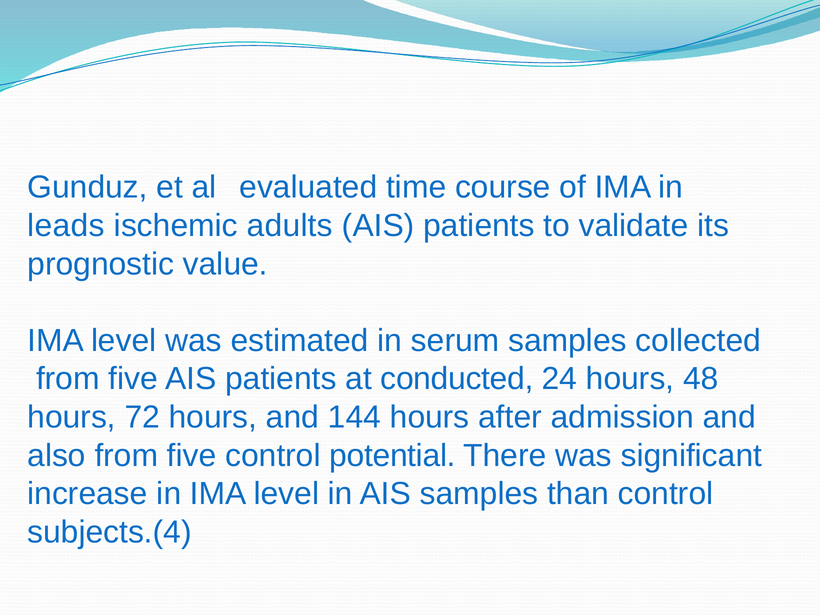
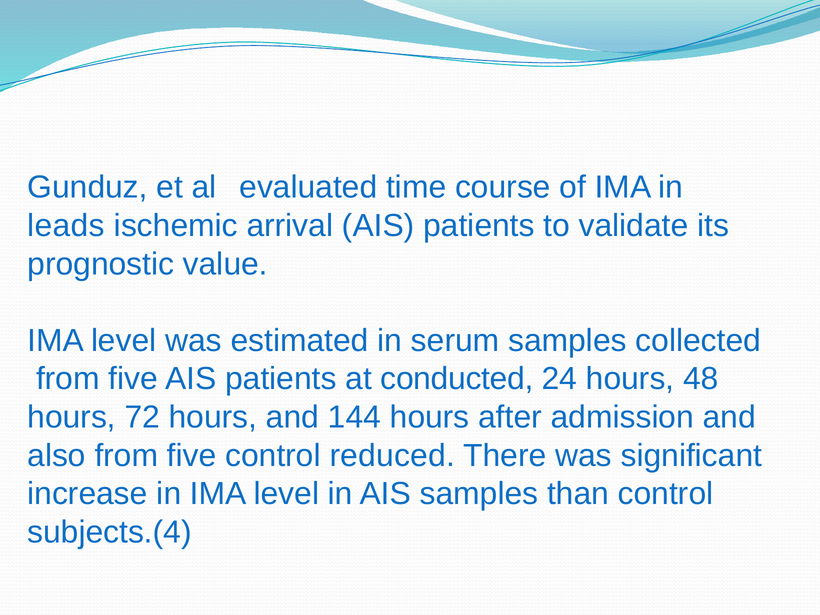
adults: adults -> arrival (290, 226)
potential: potential -> reduced (392, 455)
